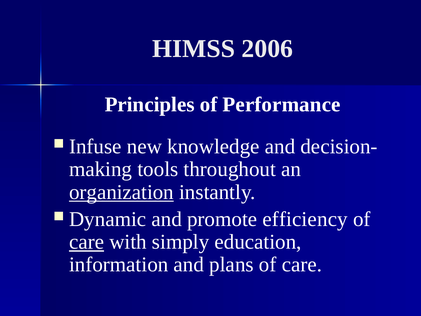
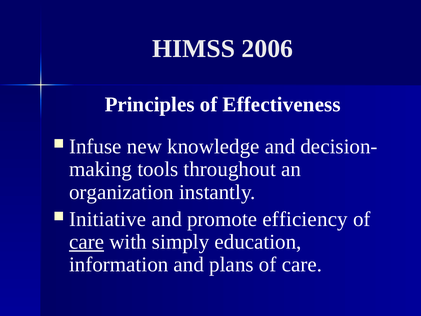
Performance: Performance -> Effectiveness (282, 105)
organization underline: present -> none (121, 192)
Dynamic: Dynamic -> Initiative (108, 219)
